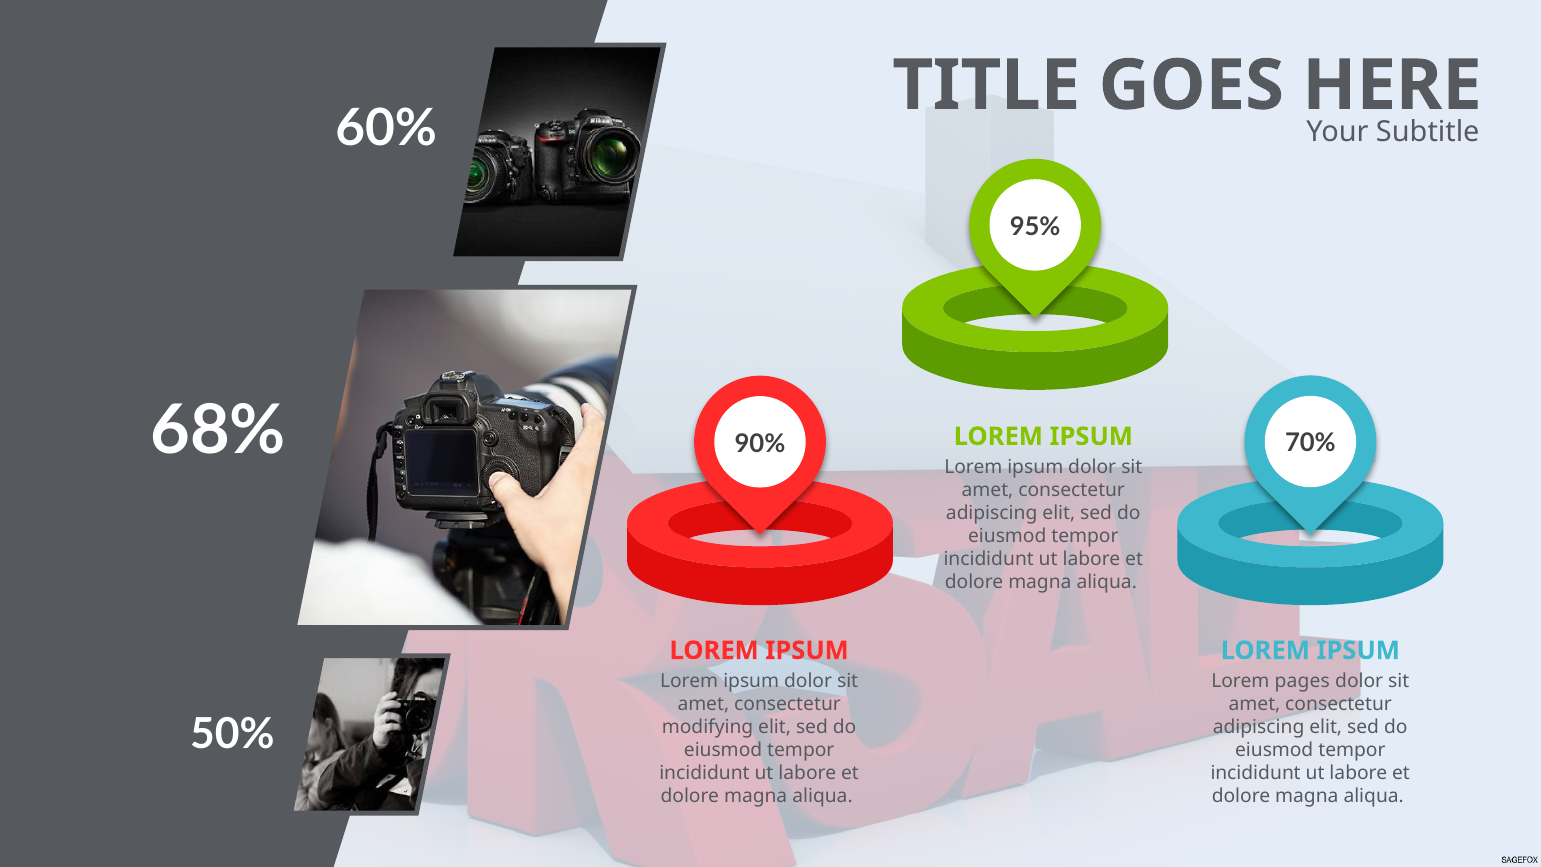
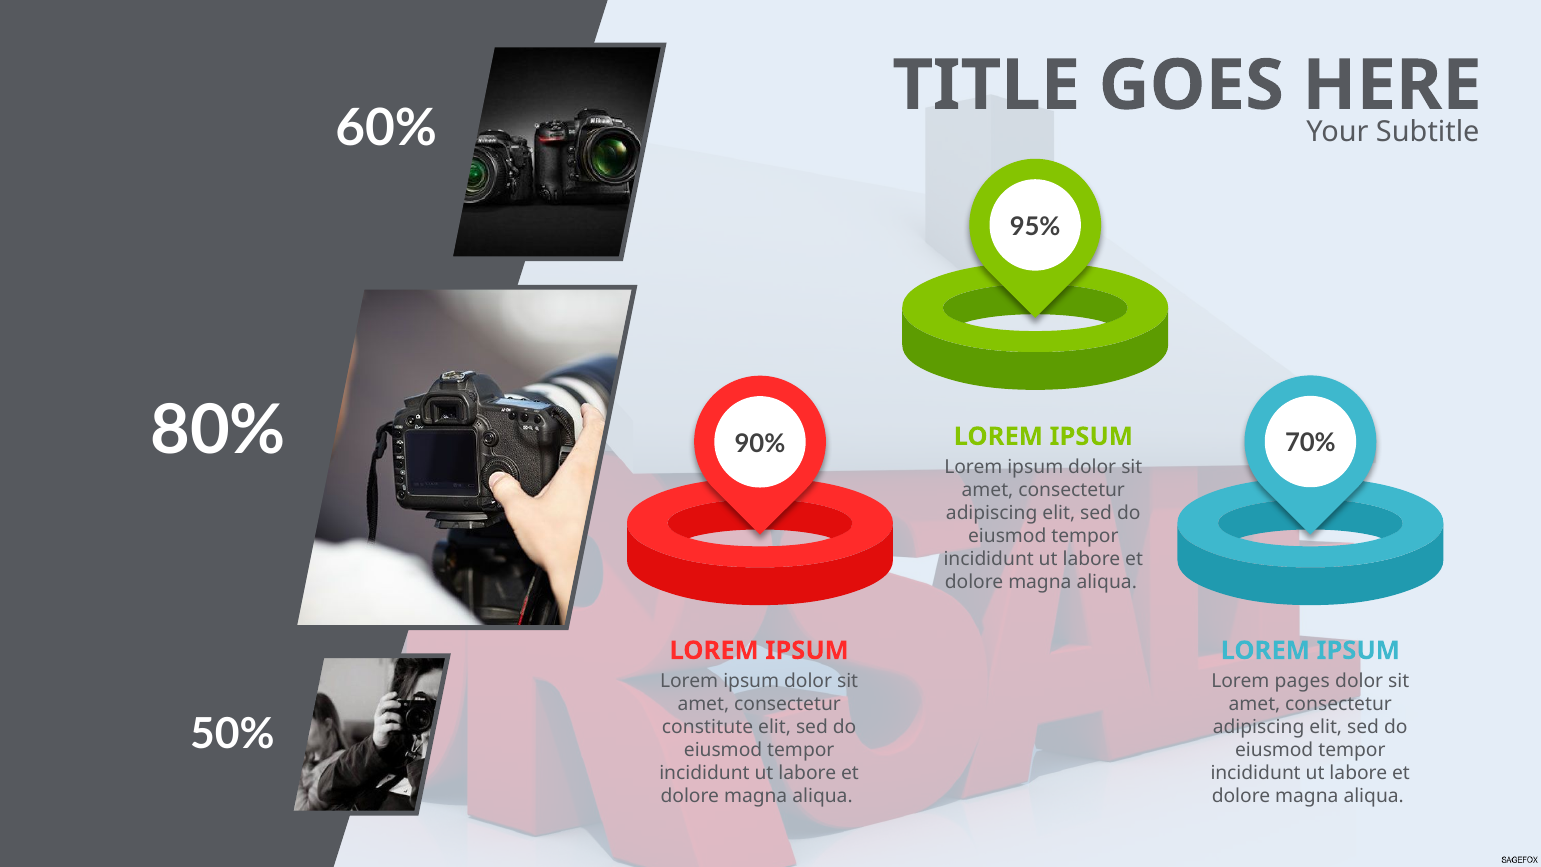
68%: 68% -> 80% (218, 431)
modifying: modifying -> constitute (708, 727)
